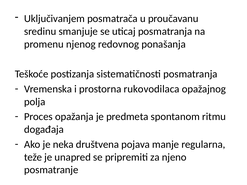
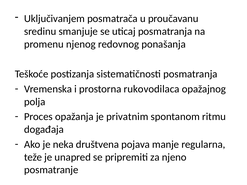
predmeta: predmeta -> privatnim (127, 117)
